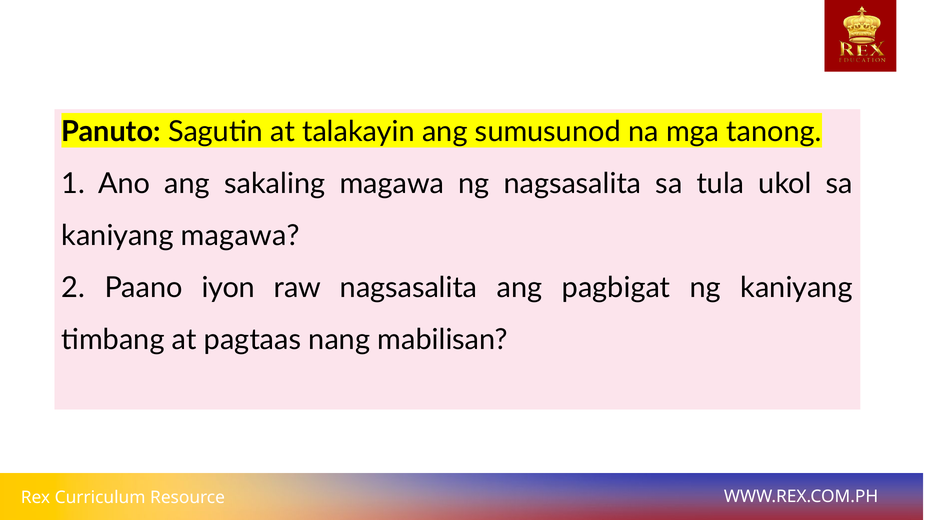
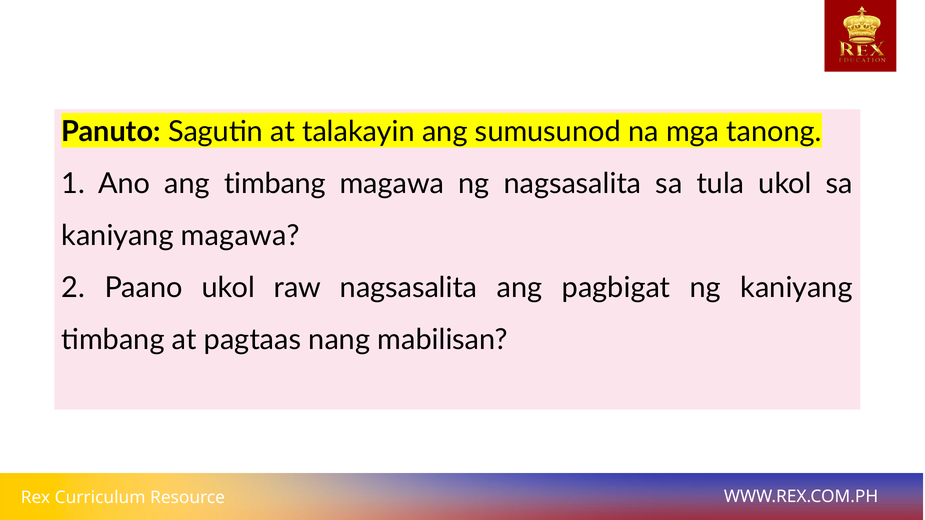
ang sakaling: sakaling -> timbang (275, 184)
Paano iyon: iyon -> ukol (228, 288)
